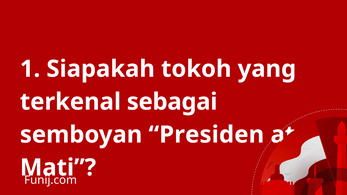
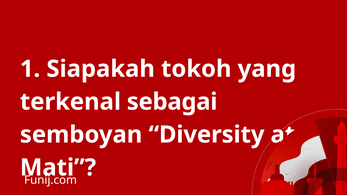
Presiden: Presiden -> Diversity (206, 135)
